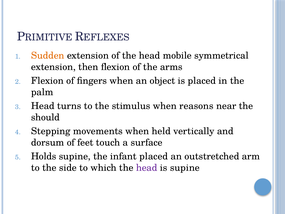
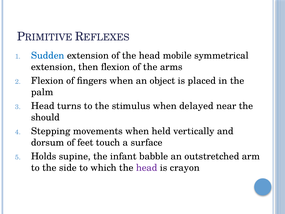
Sudden colour: orange -> blue (48, 55)
reasons: reasons -> delayed (196, 106)
infant placed: placed -> babble (154, 156)
is supine: supine -> crayon (185, 168)
